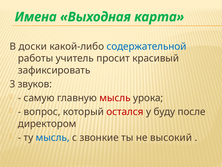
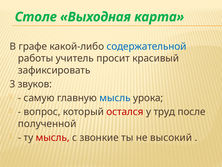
Имена: Имена -> Столе (36, 17)
доски: доски -> графе (33, 46)
мысль colour: red -> blue (115, 98)
буду: буду -> труд (164, 112)
директором: директором -> полученной (47, 123)
мысль colour: blue -> red (53, 137)
